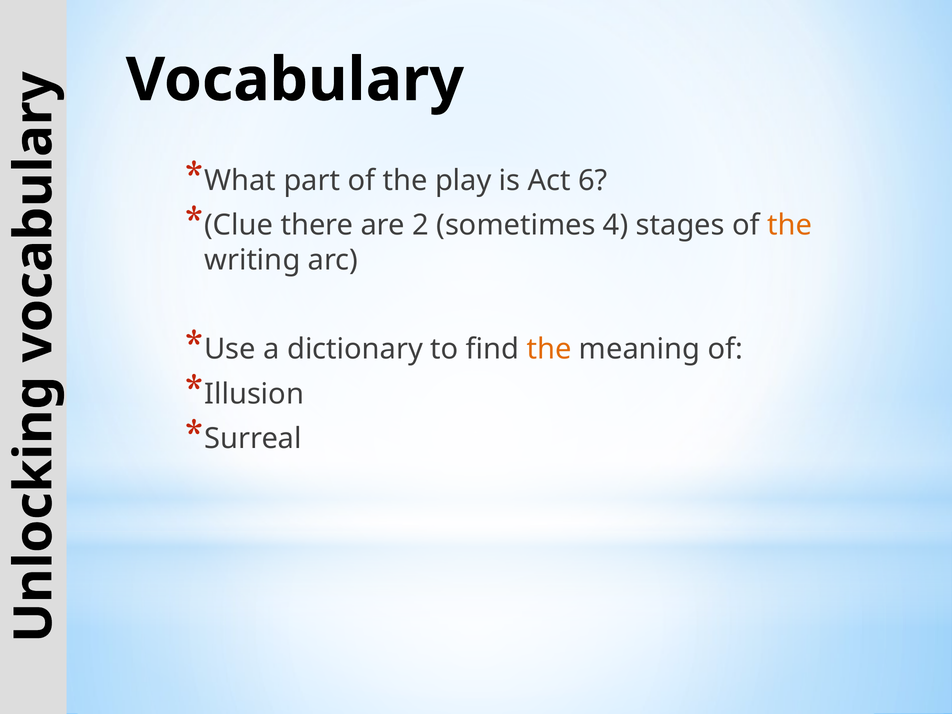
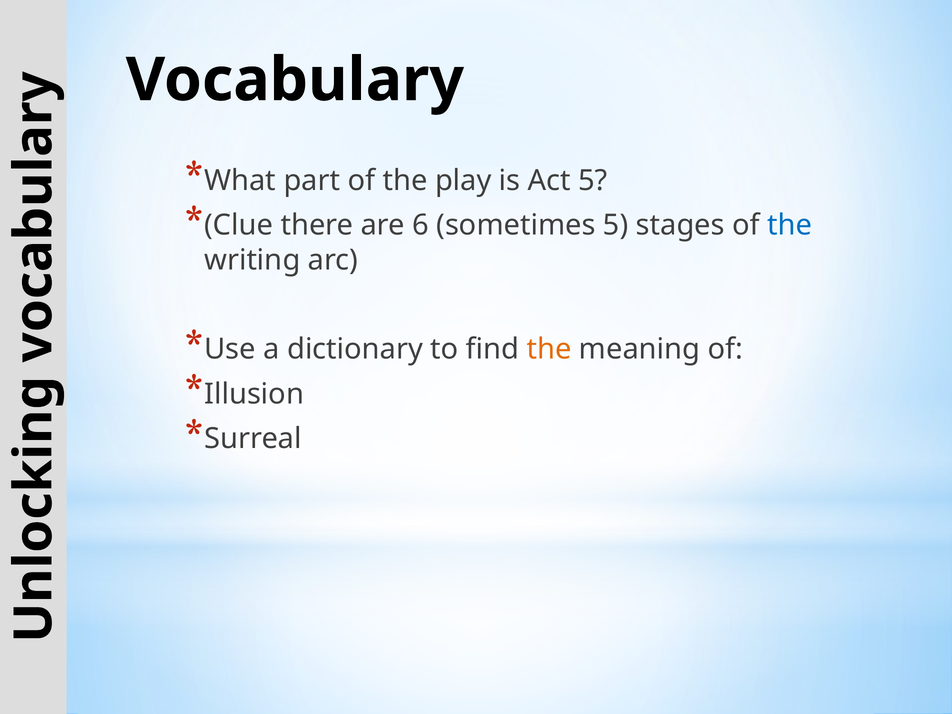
Act 6: 6 -> 5 (593, 180)
2: 2 -> 6 (421, 225)
sometimes 4: 4 -> 5 (616, 225)
the colour: orange -> blue (790, 225)
